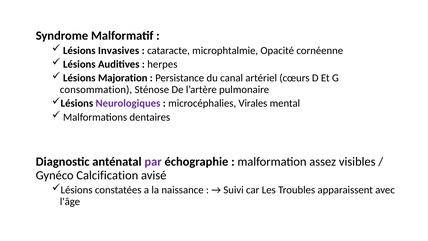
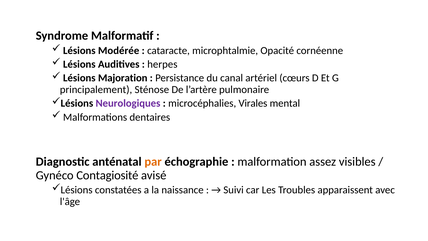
Invasives: Invasives -> Modérée (119, 50)
consommation: consommation -> principalement (96, 90)
par colour: purple -> orange (153, 162)
Calcification: Calcification -> Contagiosité (107, 175)
